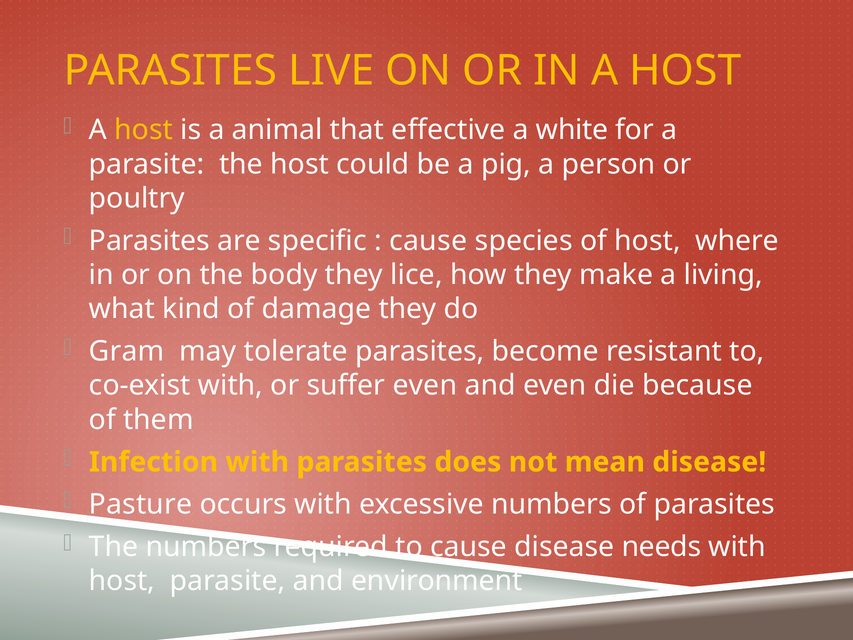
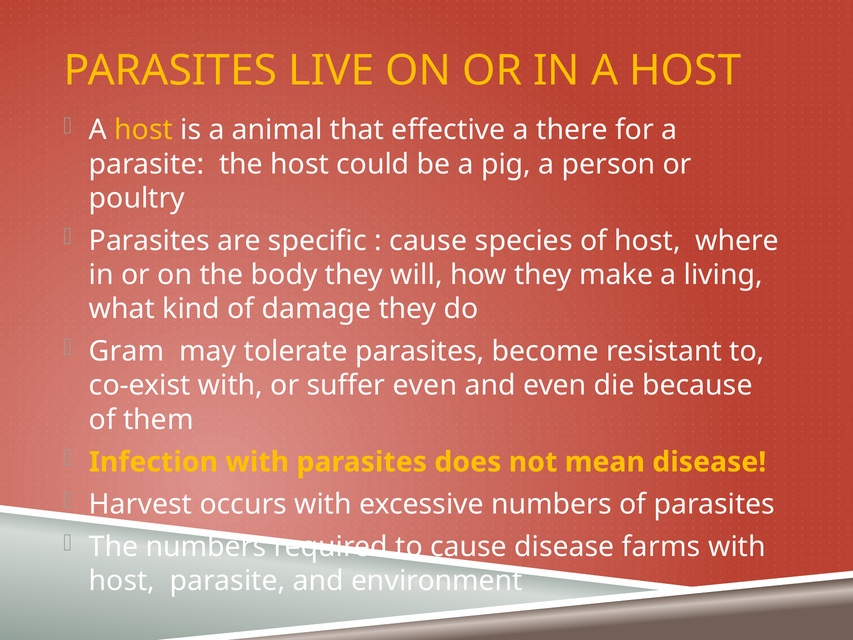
white: white -> there (572, 130)
lice: lice -> will (416, 275)
Pasture: Pasture -> Harvest (141, 504)
needs: needs -> farms (661, 547)
